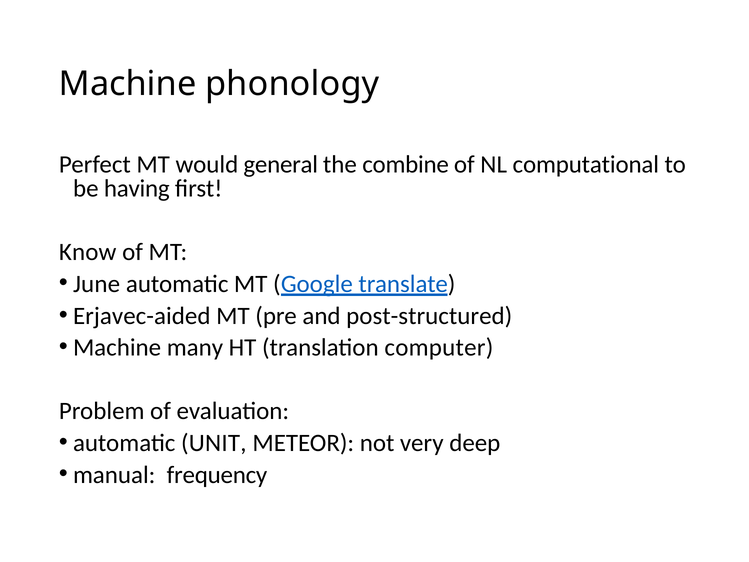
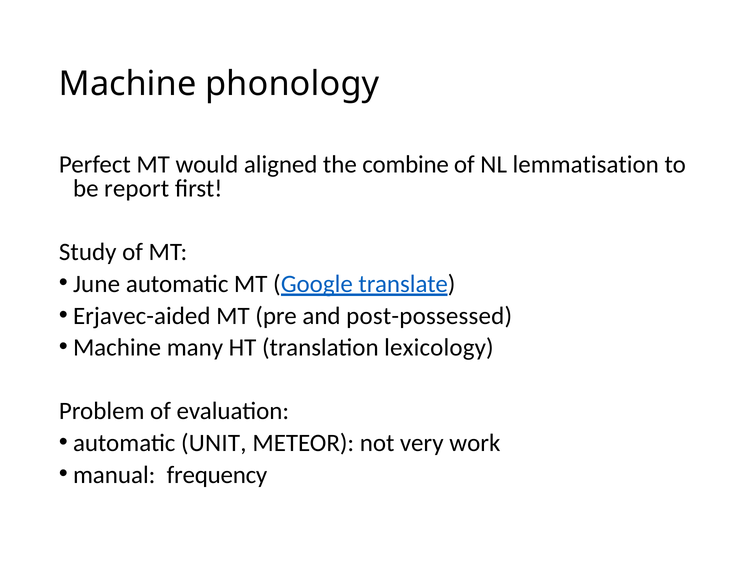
general: general -> aligned (281, 164)
computational: computational -> lemmatisation (586, 164)
having: having -> report (137, 188)
Know: Know -> Study (88, 252)
post-structured: post-structured -> post-possessed (429, 316)
computer: computer -> lexicology (439, 347)
deep: deep -> work (475, 443)
